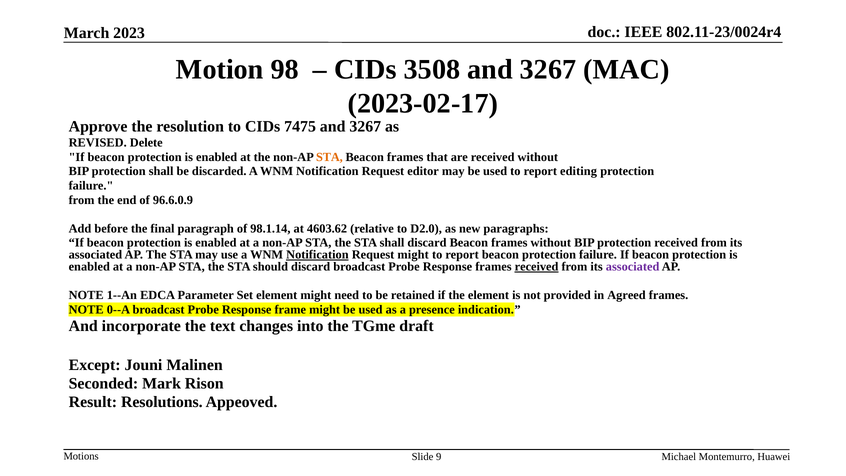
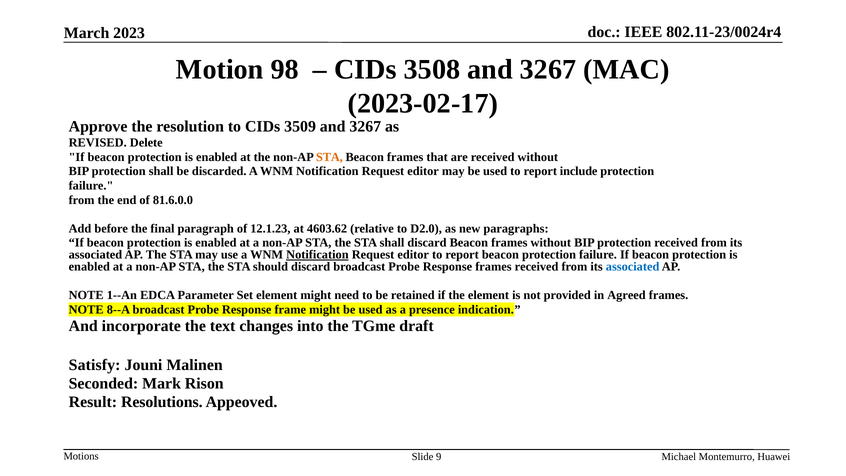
7475: 7475 -> 3509 (300, 126)
editing: editing -> include (579, 171)
96.6.0.9: 96.6.0.9 -> 81.6.0.0 (173, 200)
98.1.14: 98.1.14 -> 12.1.23 (270, 229)
might: might -> editor (413, 255)
received underline: present -> none (537, 267)
associated colour: purple -> blue (633, 267)
0--A: 0--A -> 8--A (118, 309)
Except: Except -> Satisfy (95, 365)
